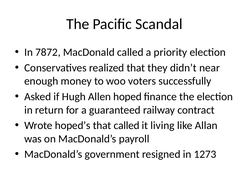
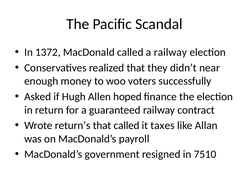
7872: 7872 -> 1372 (48, 52)
a priority: priority -> railway (170, 52)
hoped’s: hoped’s -> return’s (73, 125)
living: living -> taxes (163, 125)
1273: 1273 -> 7510 (205, 154)
